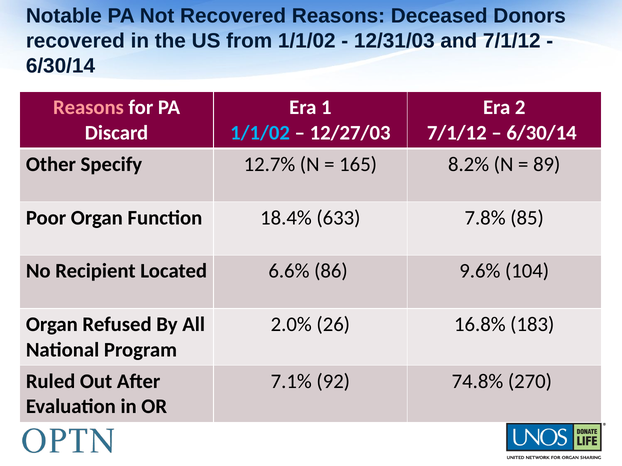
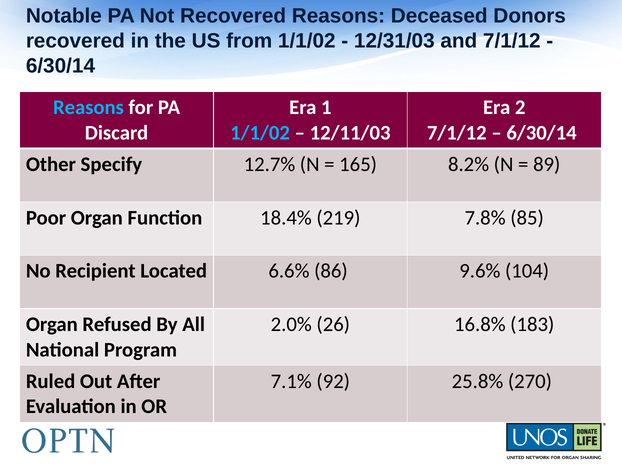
Reasons colour: pink -> light blue (88, 108)
12/27/03: 12/27/03 -> 12/11/03 (350, 133)
633: 633 -> 219 (338, 218)
74.8%: 74.8% -> 25.8% (477, 382)
